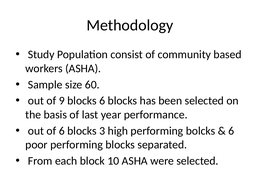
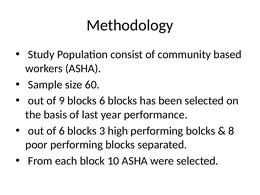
6: 6 -> 8 (231, 131)
